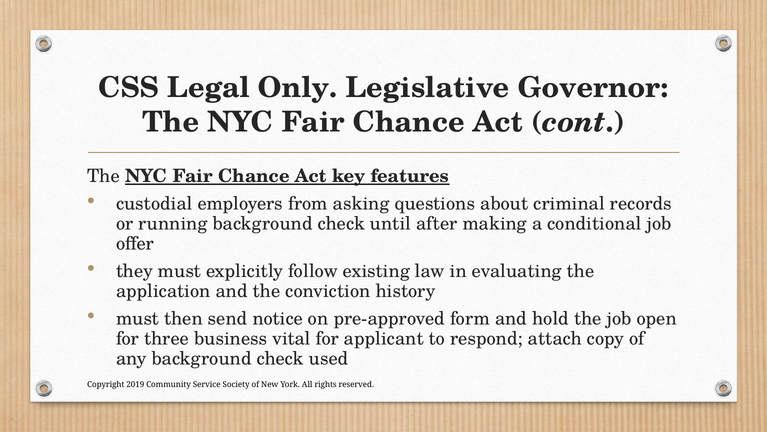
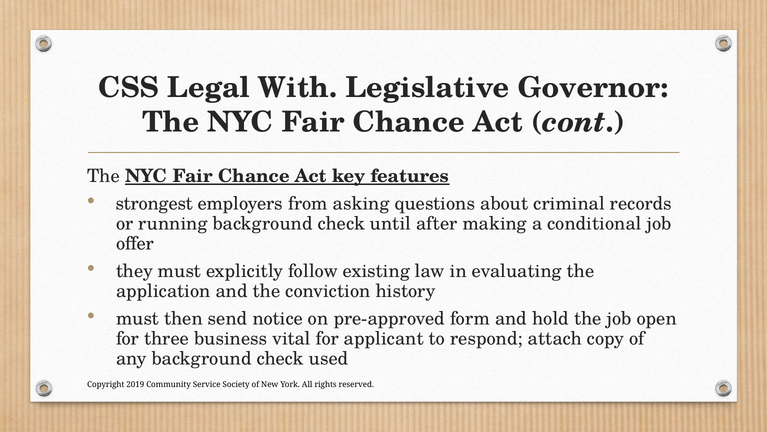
Only: Only -> With (298, 88)
custodial: custodial -> strongest (154, 204)
